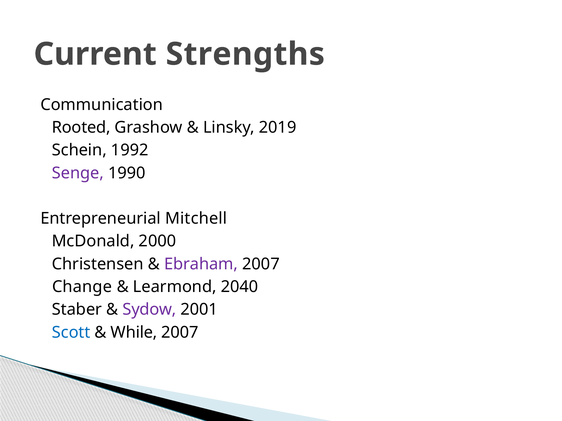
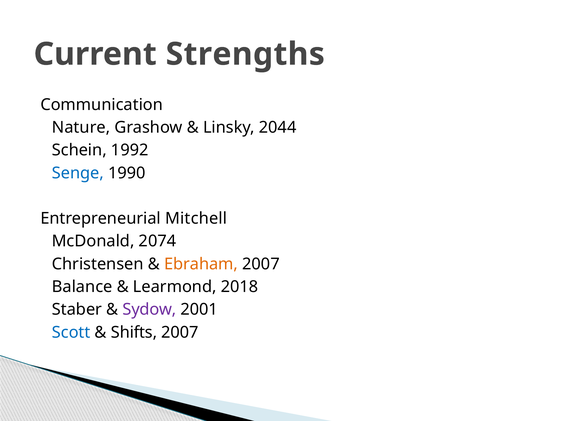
Rooted: Rooted -> Nature (81, 128)
2019: 2019 -> 2044 (278, 128)
Senge colour: purple -> blue (78, 173)
2000: 2000 -> 2074 (157, 242)
Ebraham colour: purple -> orange (201, 264)
Change: Change -> Balance (82, 287)
2040: 2040 -> 2018 (240, 287)
While: While -> Shifts (134, 333)
